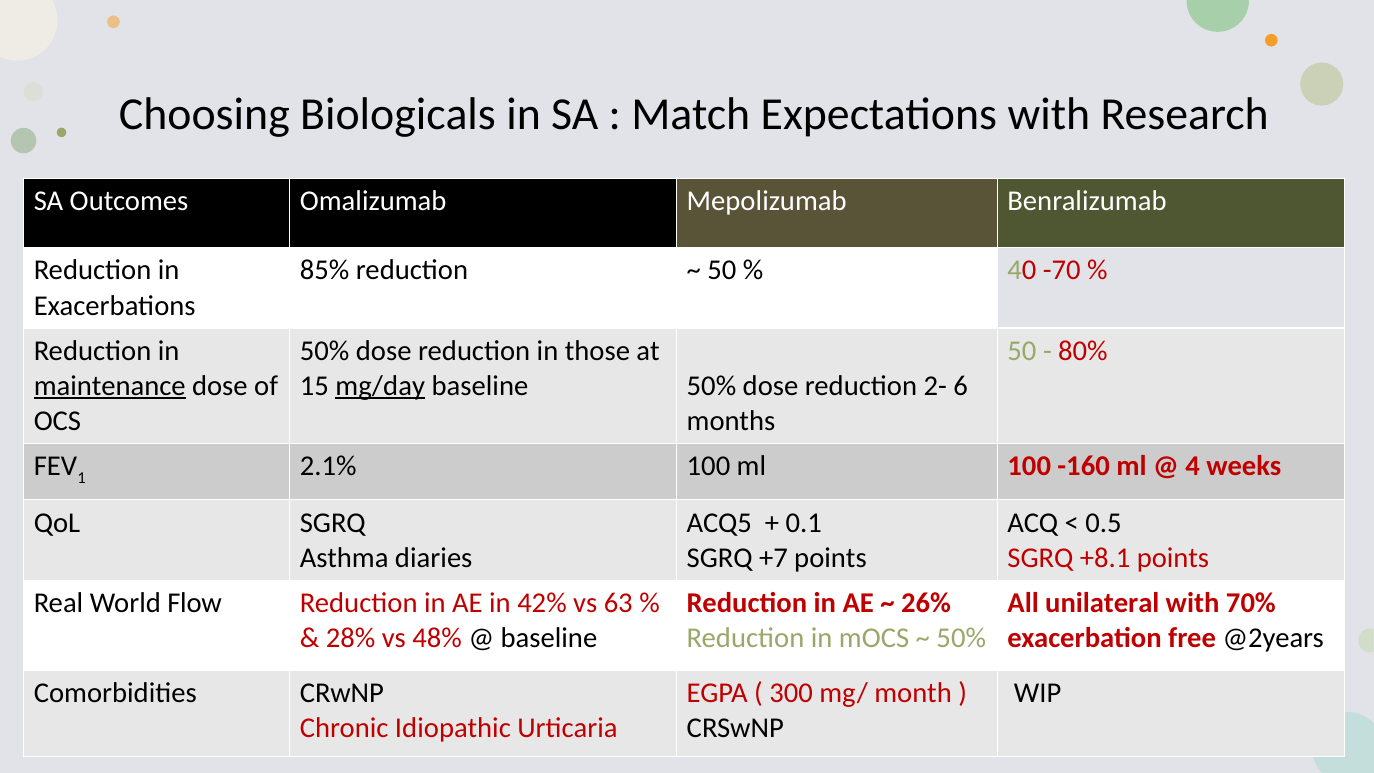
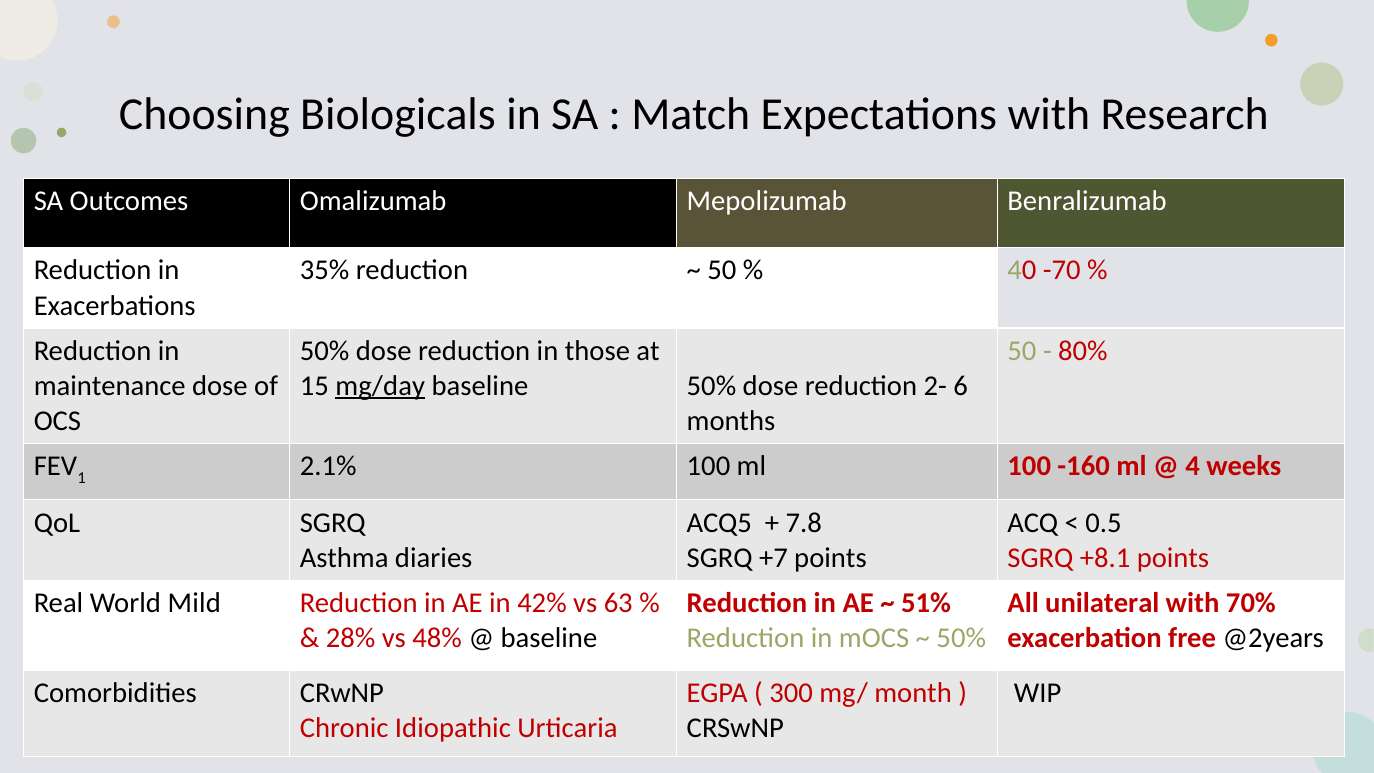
85%: 85% -> 35% (325, 270)
maintenance underline: present -> none (110, 386)
0.1: 0.1 -> 7.8 (804, 523)
Flow: Flow -> Mild (194, 603)
26%: 26% -> 51% (926, 603)
